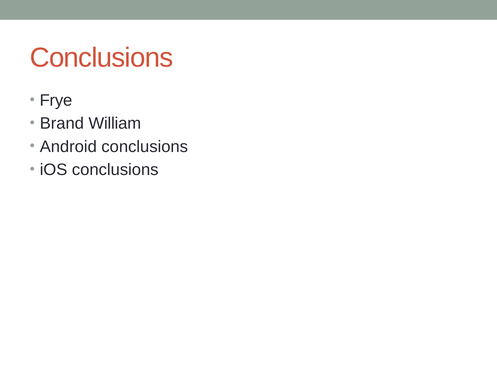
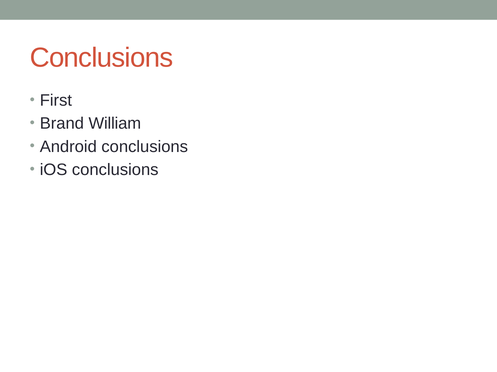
Frye: Frye -> First (56, 101)
